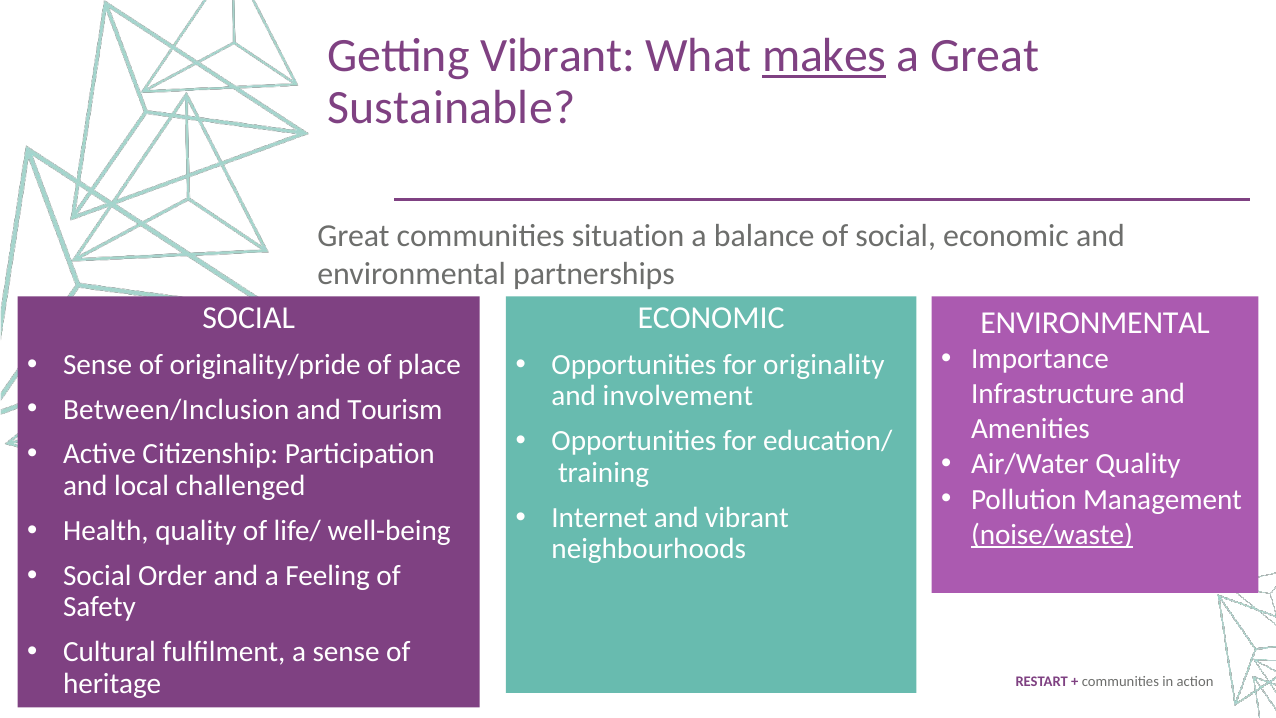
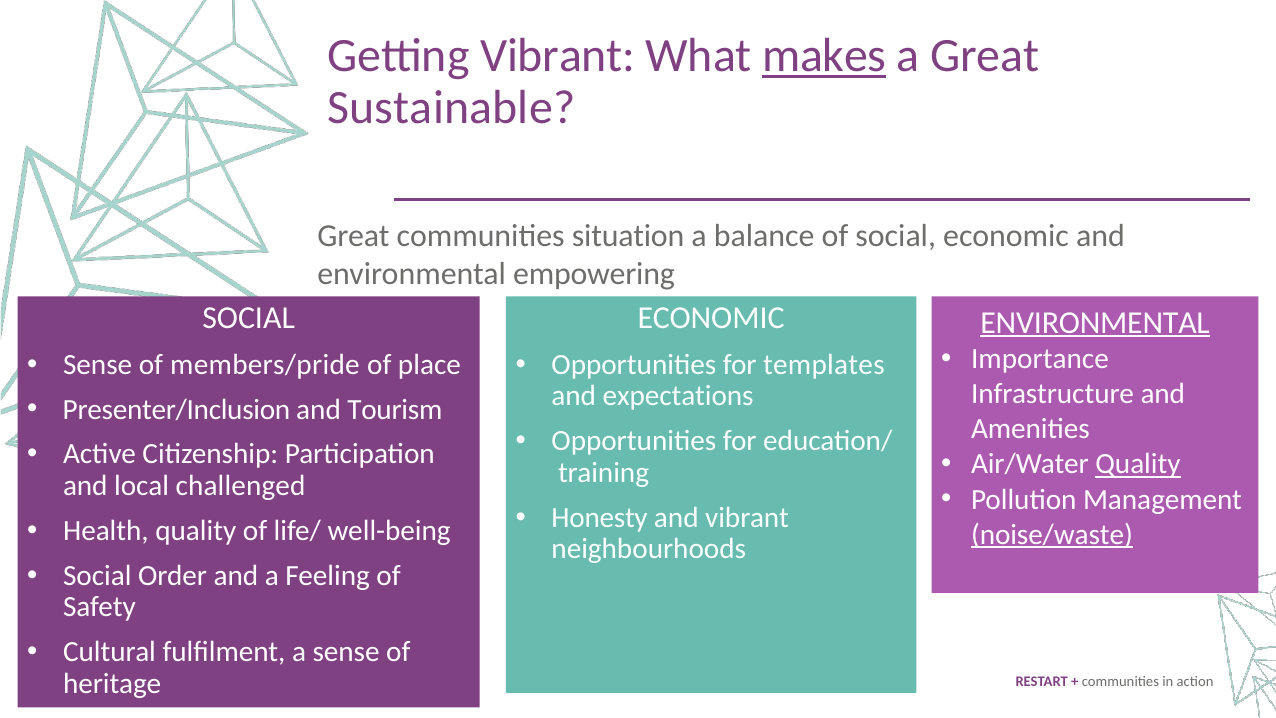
partnerships: partnerships -> empowering (594, 274)
ENVIRONMENTAL underline: none -> present (1095, 322)
originality/pride: originality/pride -> members/pride (265, 364)
originality: originality -> templates (824, 364)
involvement: involvement -> expectations (678, 396)
Between/Inclusion: Between/Inclusion -> Presenter/Inclusion (177, 409)
Quality underline: none -> present (1138, 464)
Internet: Internet -> Honesty (600, 517)
